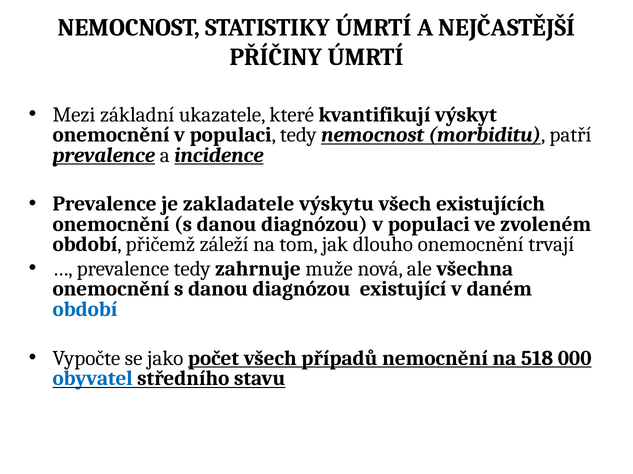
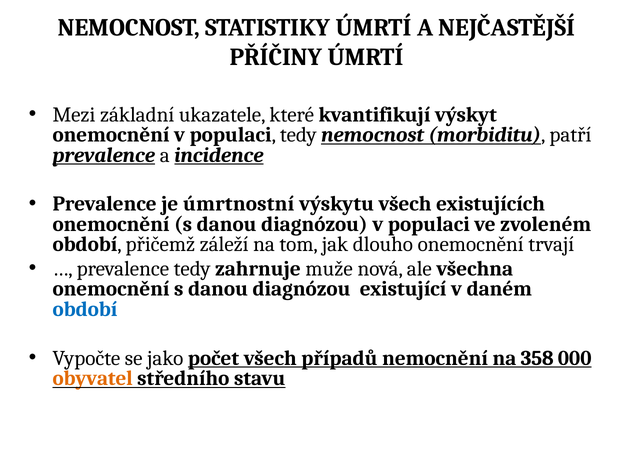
zakladatele: zakladatele -> úmrtnostní (239, 204)
518: 518 -> 358 (537, 359)
obyvatel colour: blue -> orange (93, 379)
